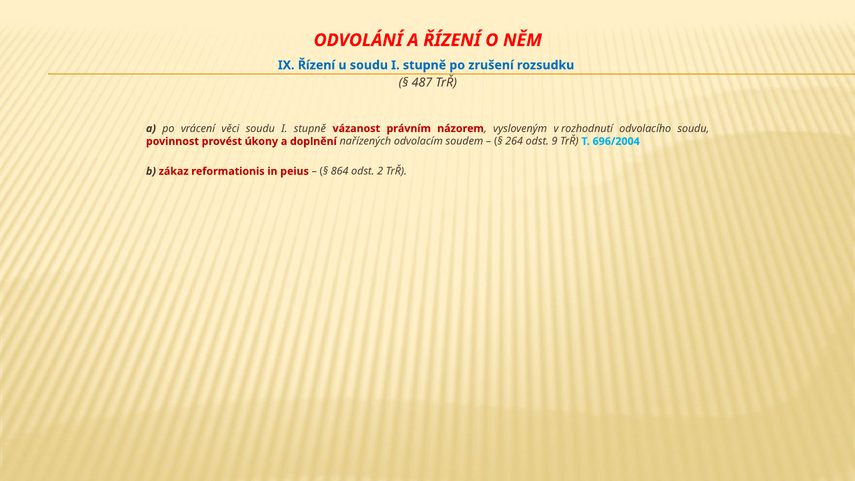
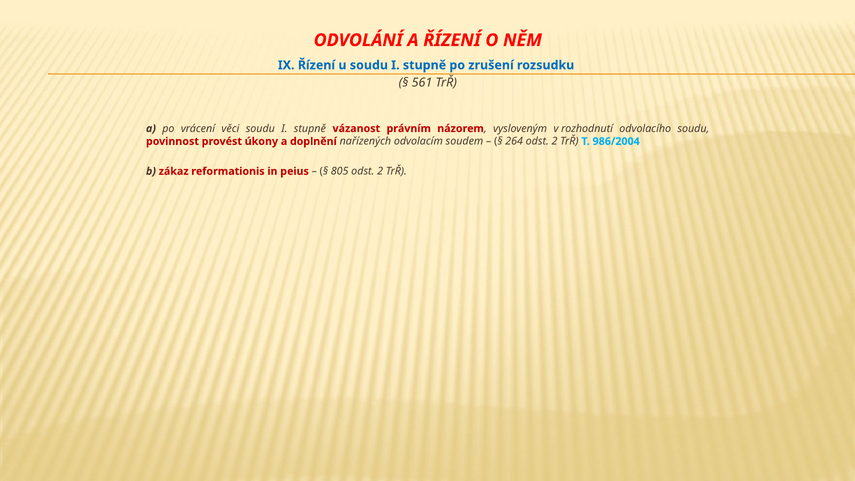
487: 487 -> 561 (422, 83)
264 odst 9: 9 -> 2 (555, 141)
696/2004: 696/2004 -> 986/2004 (616, 141)
864: 864 -> 805 (340, 171)
